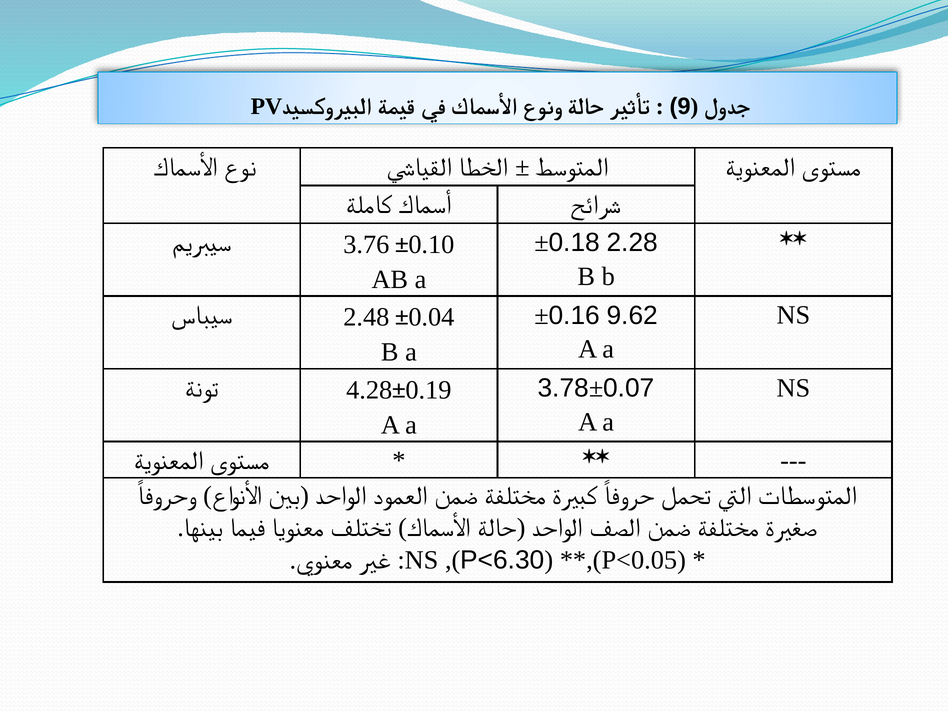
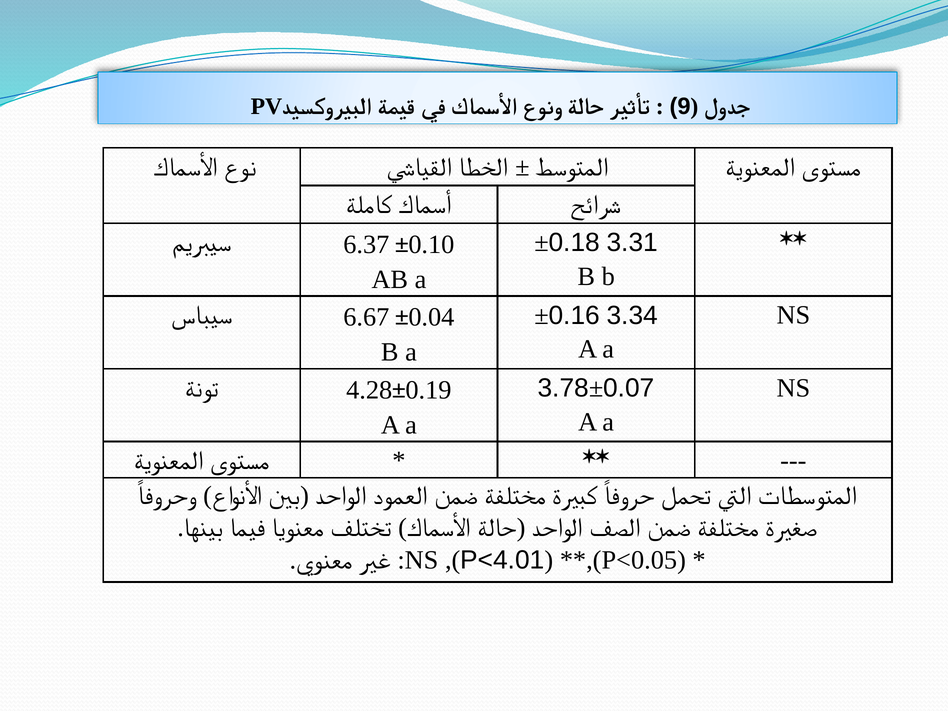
2.28: 2.28 -> 3.31 (632, 243)
3.76: 3.76 -> 6.37 (366, 244)
9.62: 9.62 -> 3.34 (632, 315)
2.48: 2.48 -> 6.67 (366, 317)
P<6.30: P<6.30 -> P<4.01 (502, 560)
